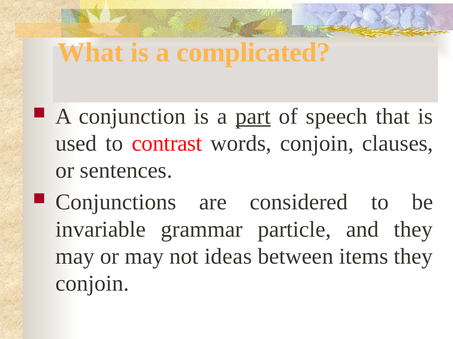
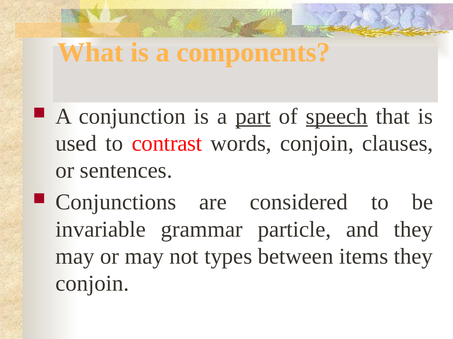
complicated: complicated -> components (253, 52)
speech underline: none -> present (337, 117)
ideas: ideas -> types (228, 257)
